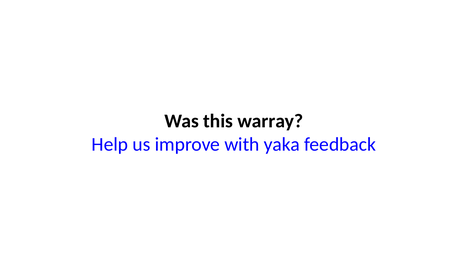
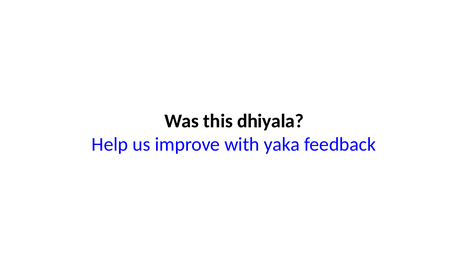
warray: warray -> dhiyala (270, 121)
